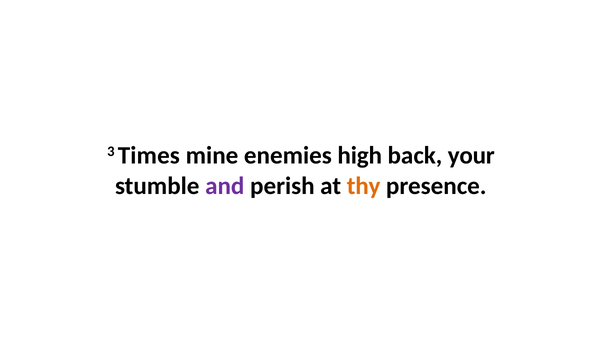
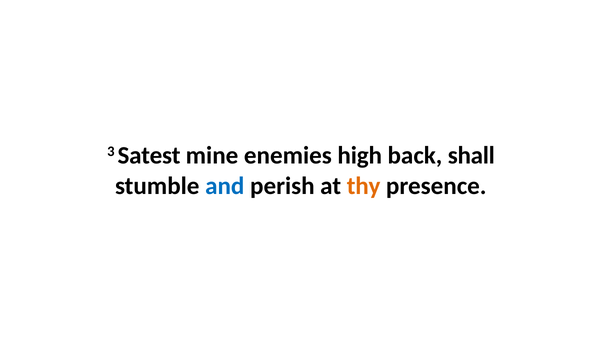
Times: Times -> Satest (149, 156)
your: your -> shall (471, 156)
and colour: purple -> blue (225, 186)
